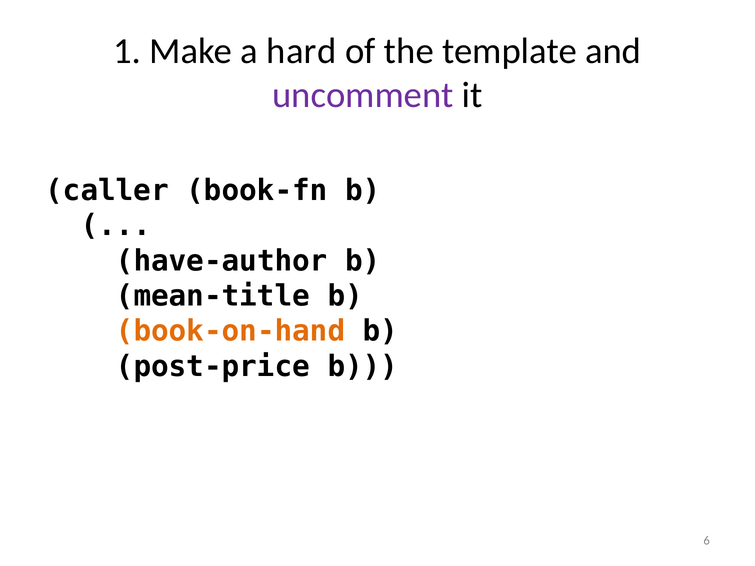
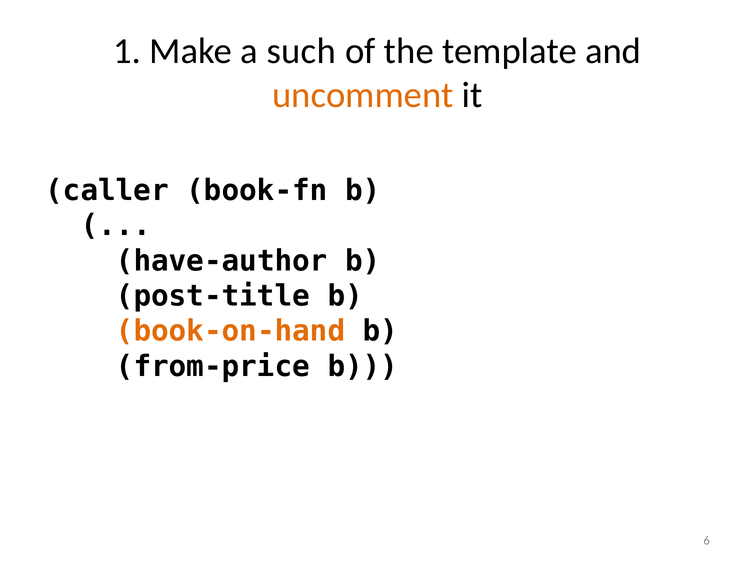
hard: hard -> such (301, 51)
uncomment colour: purple -> orange (363, 95)
mean-title: mean-title -> post-title (213, 296)
post-price: post-price -> from-price (213, 367)
